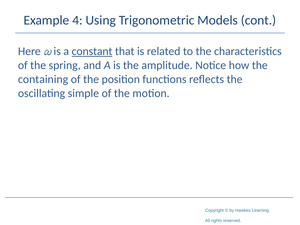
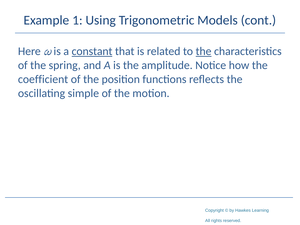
4: 4 -> 1 (77, 20)
the underline: none -> present (204, 51)
containing: containing -> coefficient (43, 79)
